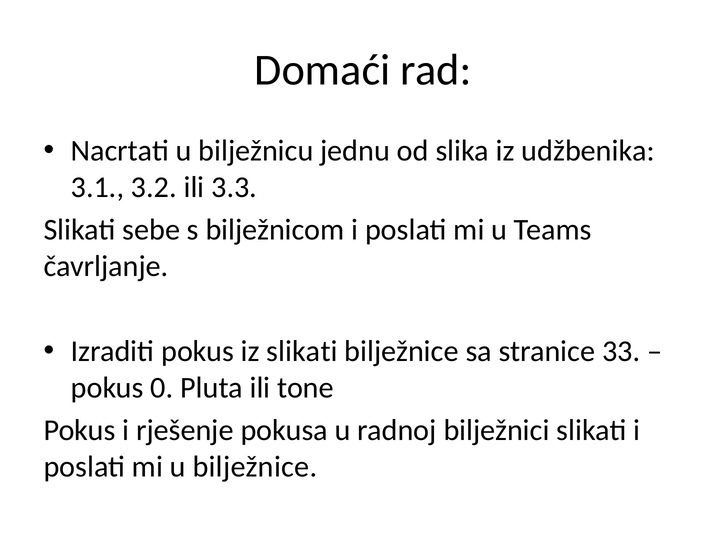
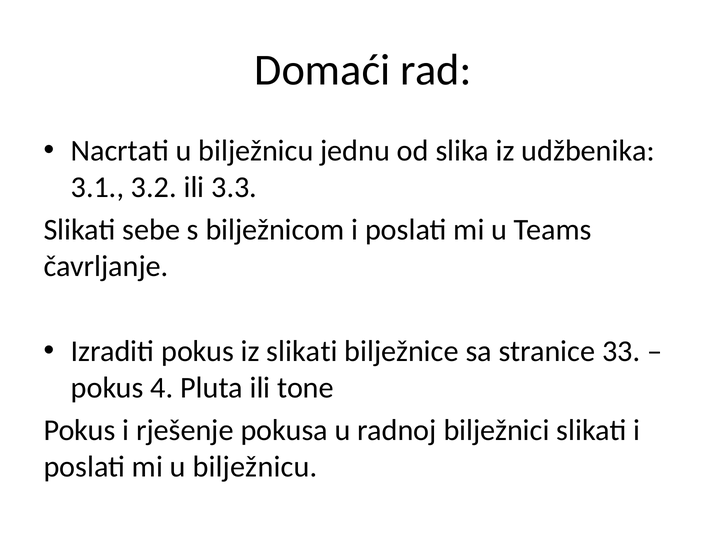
0: 0 -> 4 (162, 388)
mi u bilježnice: bilježnice -> bilježnicu (255, 467)
